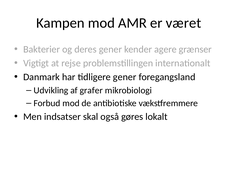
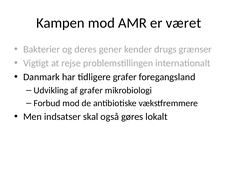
agere: agere -> drugs (165, 49)
tidligere gener: gener -> grafer (125, 77)
